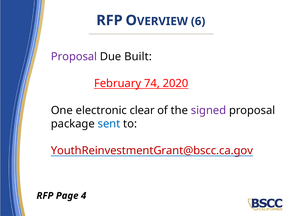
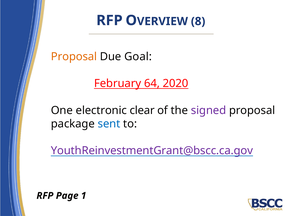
6: 6 -> 8 (198, 21)
Proposal colour: purple -> orange (74, 57)
Built: Built -> Goal (138, 57)
74: 74 -> 64 (152, 83)
YouthReinvestmentGrant@bscc.ca.gov colour: red -> purple (152, 151)
4: 4 -> 1 (84, 196)
